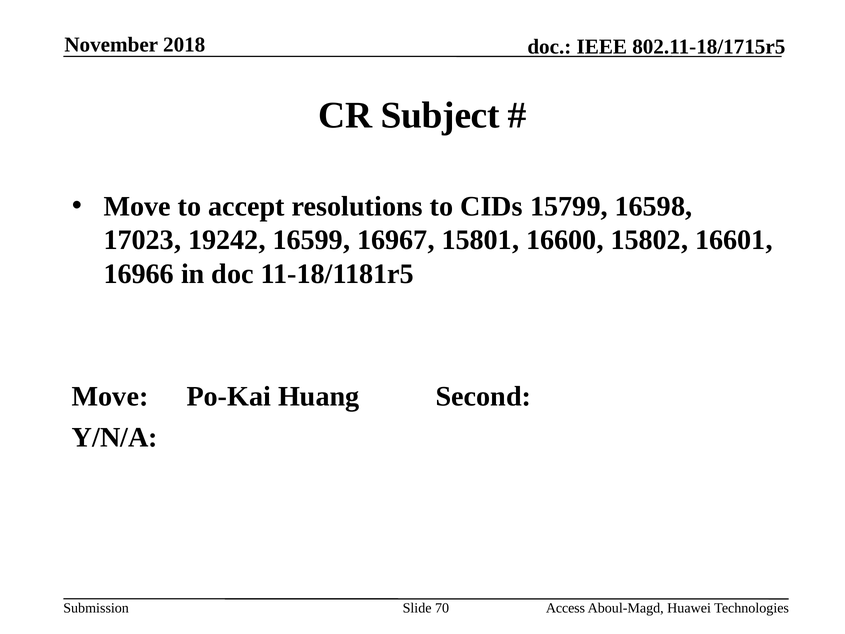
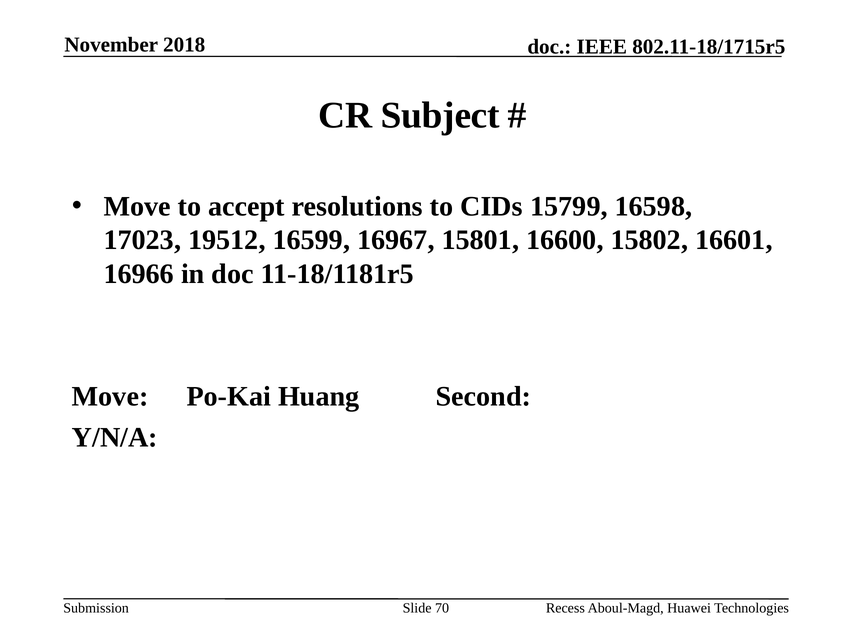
19242: 19242 -> 19512 (227, 240)
Access: Access -> Recess (565, 608)
